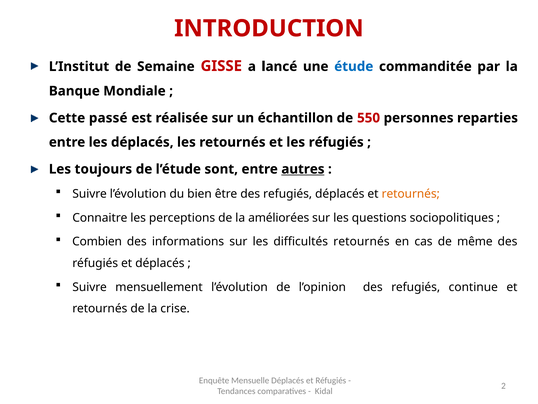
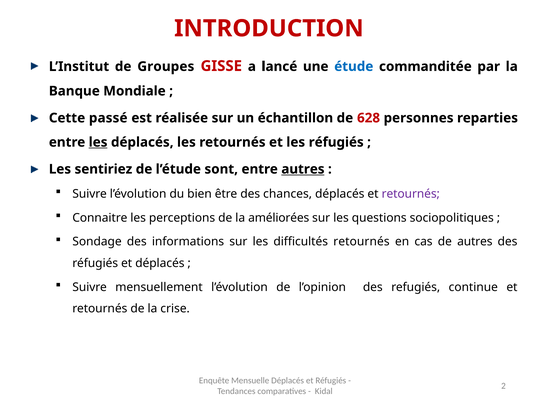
Semaine: Semaine -> Groupes (166, 66)
550: 550 -> 628 (369, 118)
les underline: none -> present (98, 142)
toujours: toujours -> sentiriez (103, 169)
être des refugiés: refugiés -> chances (288, 194)
retournés colour: orange -> purple (411, 194)
Combien: Combien -> Sondage (97, 241)
de même: même -> autres (475, 241)
